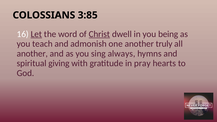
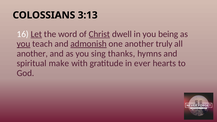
3:85: 3:85 -> 3:13 (88, 15)
you underline: none -> present (24, 44)
admonish underline: none -> present (89, 44)
always: always -> thanks (121, 54)
giving: giving -> make (59, 63)
pray: pray -> ever (142, 63)
